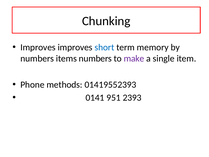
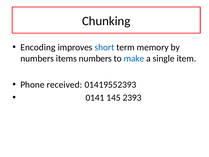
Improves: Improves -> Encoding (38, 47)
make colour: purple -> blue (134, 58)
methods: methods -> received (64, 85)
951: 951 -> 145 (114, 98)
